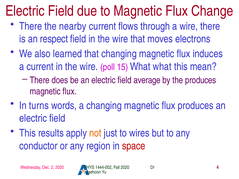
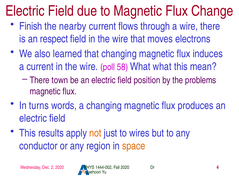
There: There -> Finish (31, 26)
15: 15 -> 58 (122, 67)
does: does -> town (60, 80)
average: average -> position (147, 80)
the produces: produces -> problems (201, 80)
space colour: red -> orange (134, 146)
